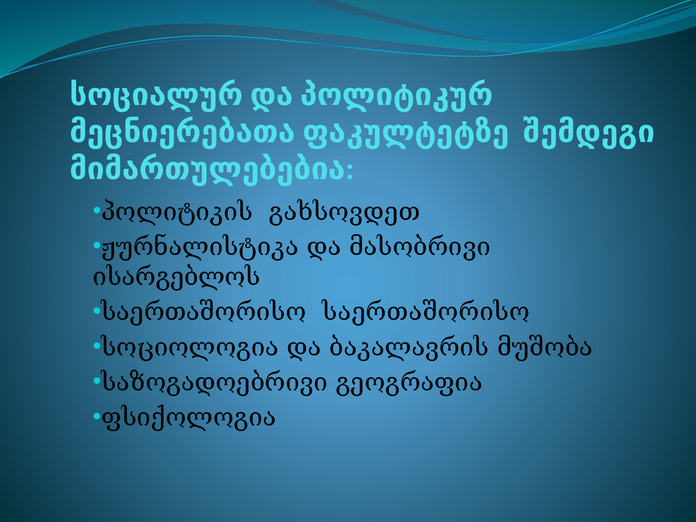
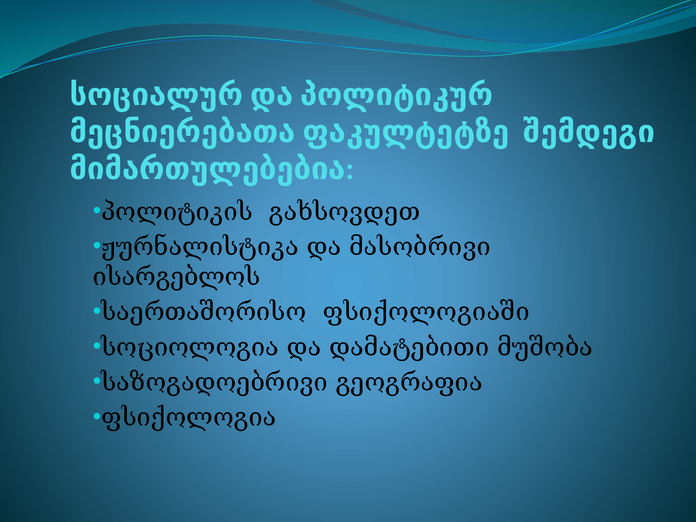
საერთაშორისო საერთაშორისო: საერთაშორისო -> ფსიქოლოგიაში (426, 312)
ბაკალავრის: ბაკალავრის -> დამატებითი (409, 347)
